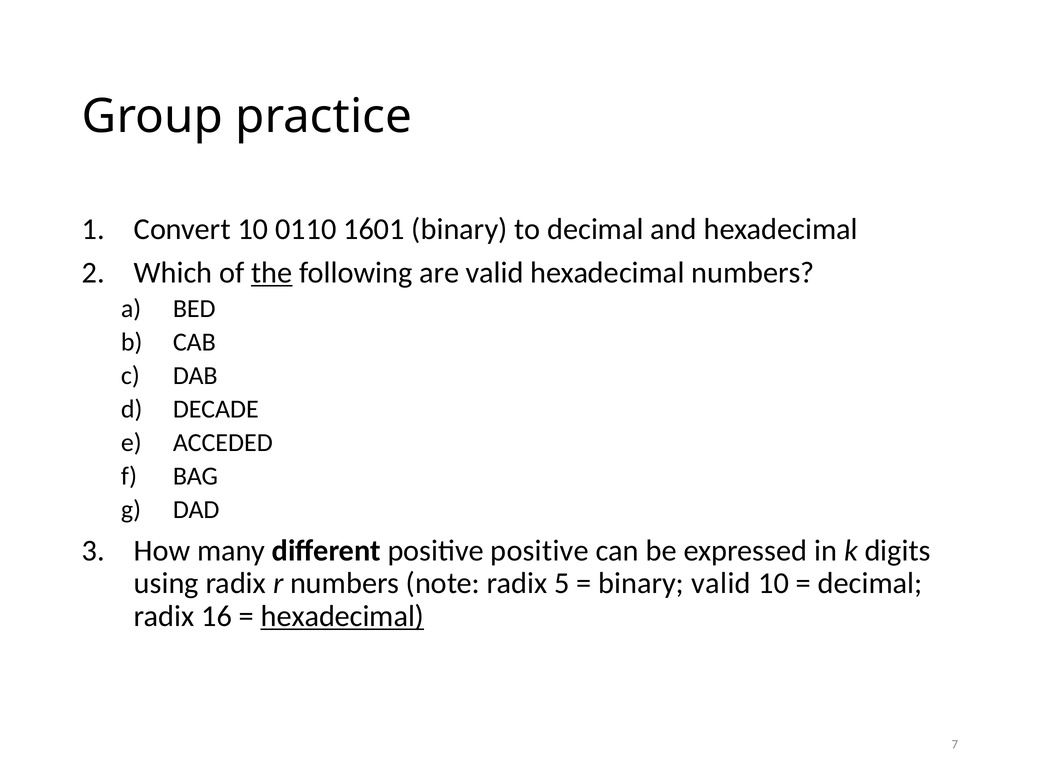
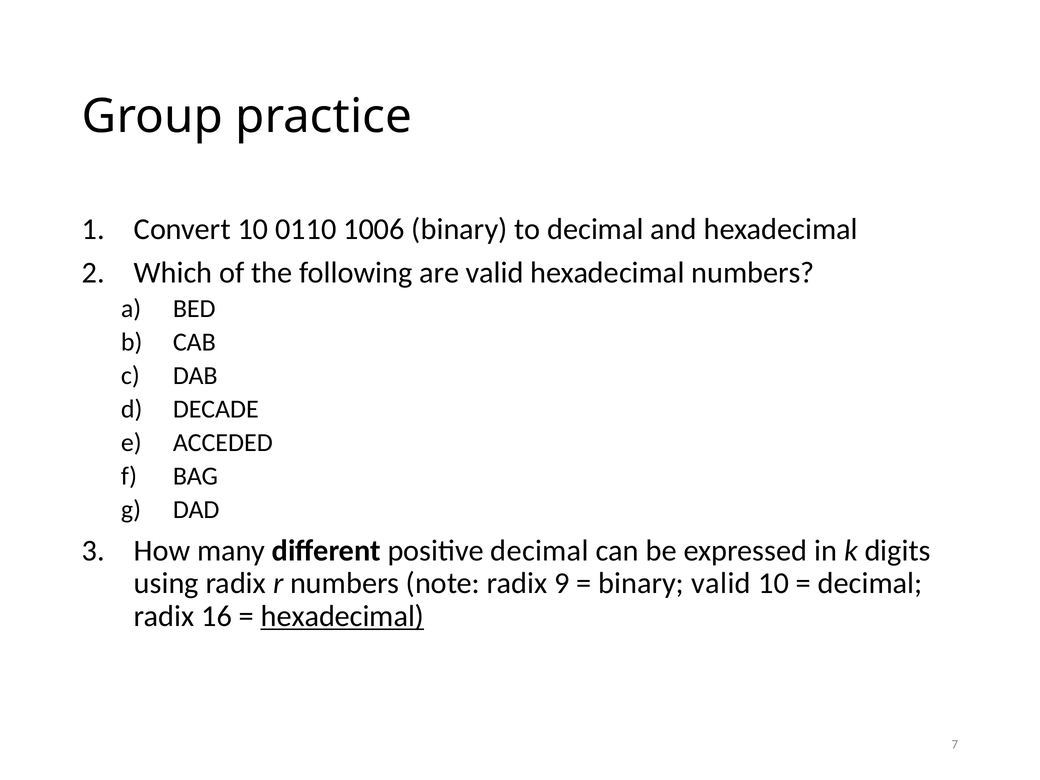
1601: 1601 -> 1006 (374, 229)
the underline: present -> none (272, 273)
positive positive: positive -> decimal (540, 551)
5: 5 -> 9 (562, 583)
